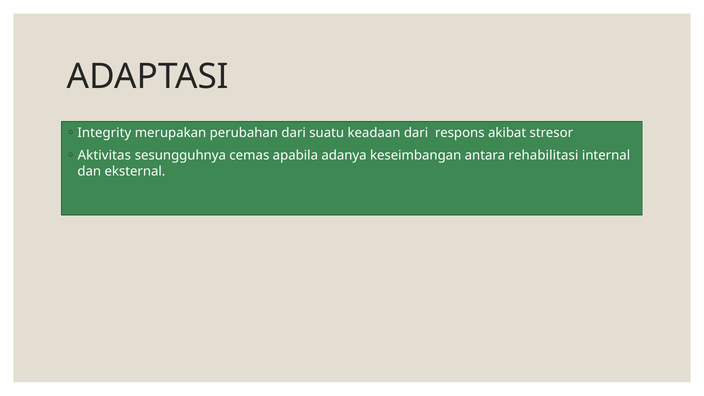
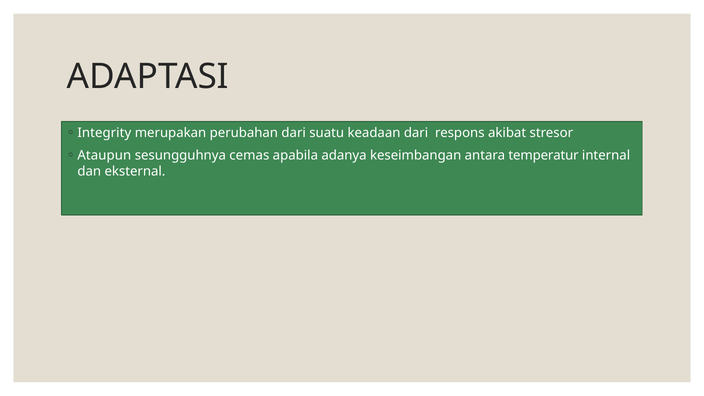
Aktivitas: Aktivitas -> Ataupun (104, 155)
rehabilitasi: rehabilitasi -> temperatur (544, 155)
